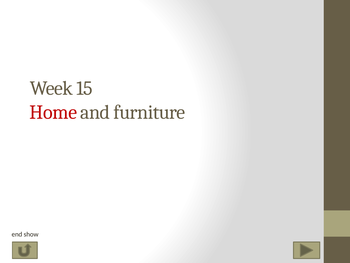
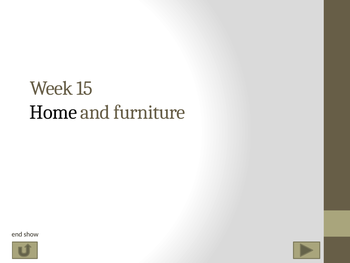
Home colour: red -> black (53, 112)
